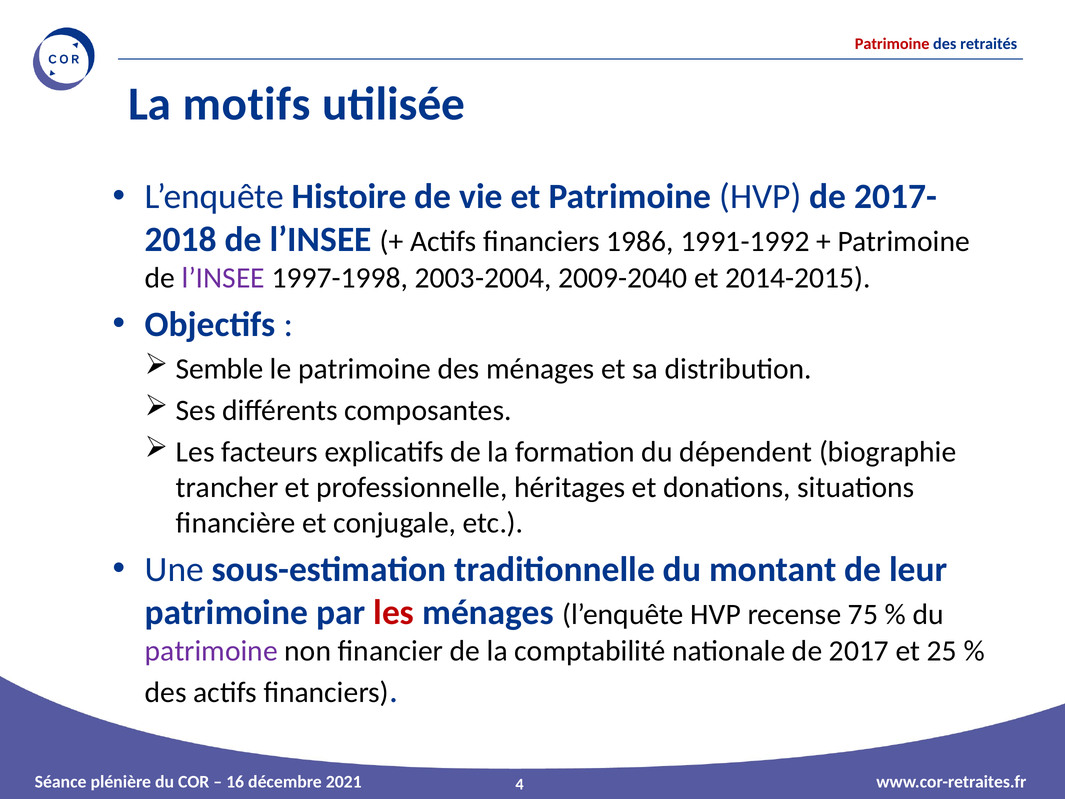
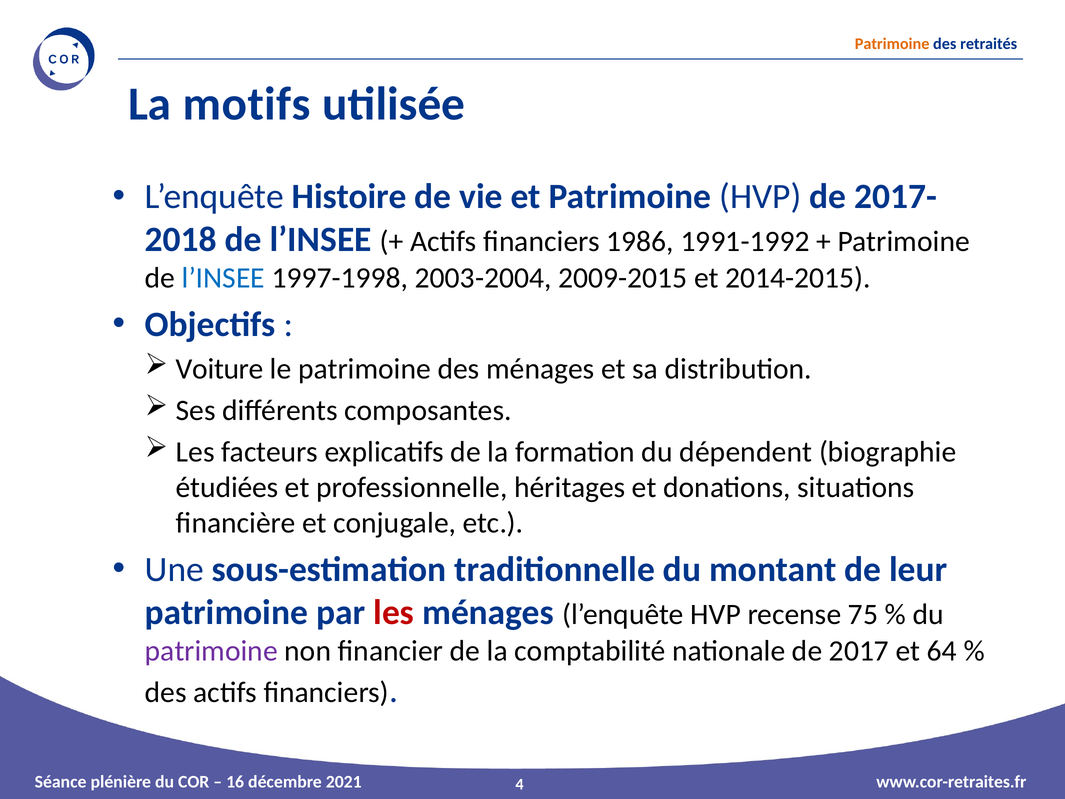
Patrimoine colour: red -> orange (892, 44)
l’INSEE colour: purple -> blue (223, 278)
2009-2040: 2009-2040 -> 2009-2015 (623, 278)
Semble: Semble -> Voiture (220, 369)
trancher: trancher -> étudiées (227, 487)
25: 25 -> 64 (942, 651)
